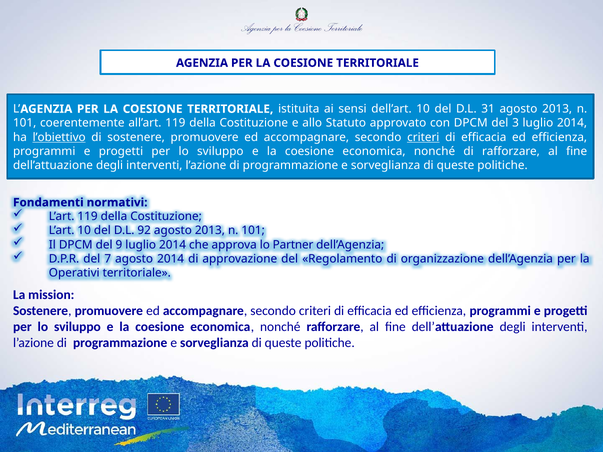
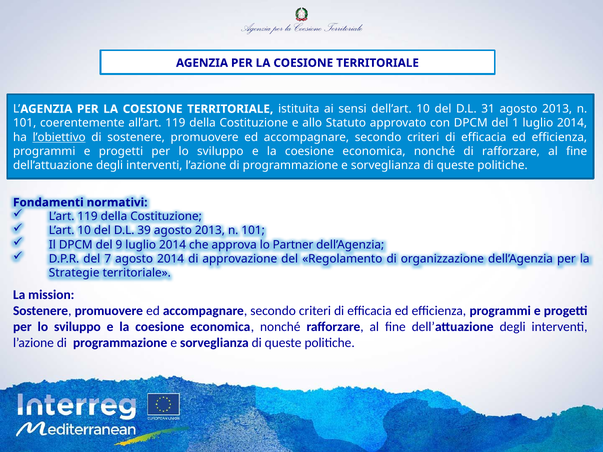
3: 3 -> 1 (515, 123)
criteri underline: present -> none (423, 137)
92: 92 -> 39 (144, 231)
Operativi: Operativi -> Strategie (74, 273)
